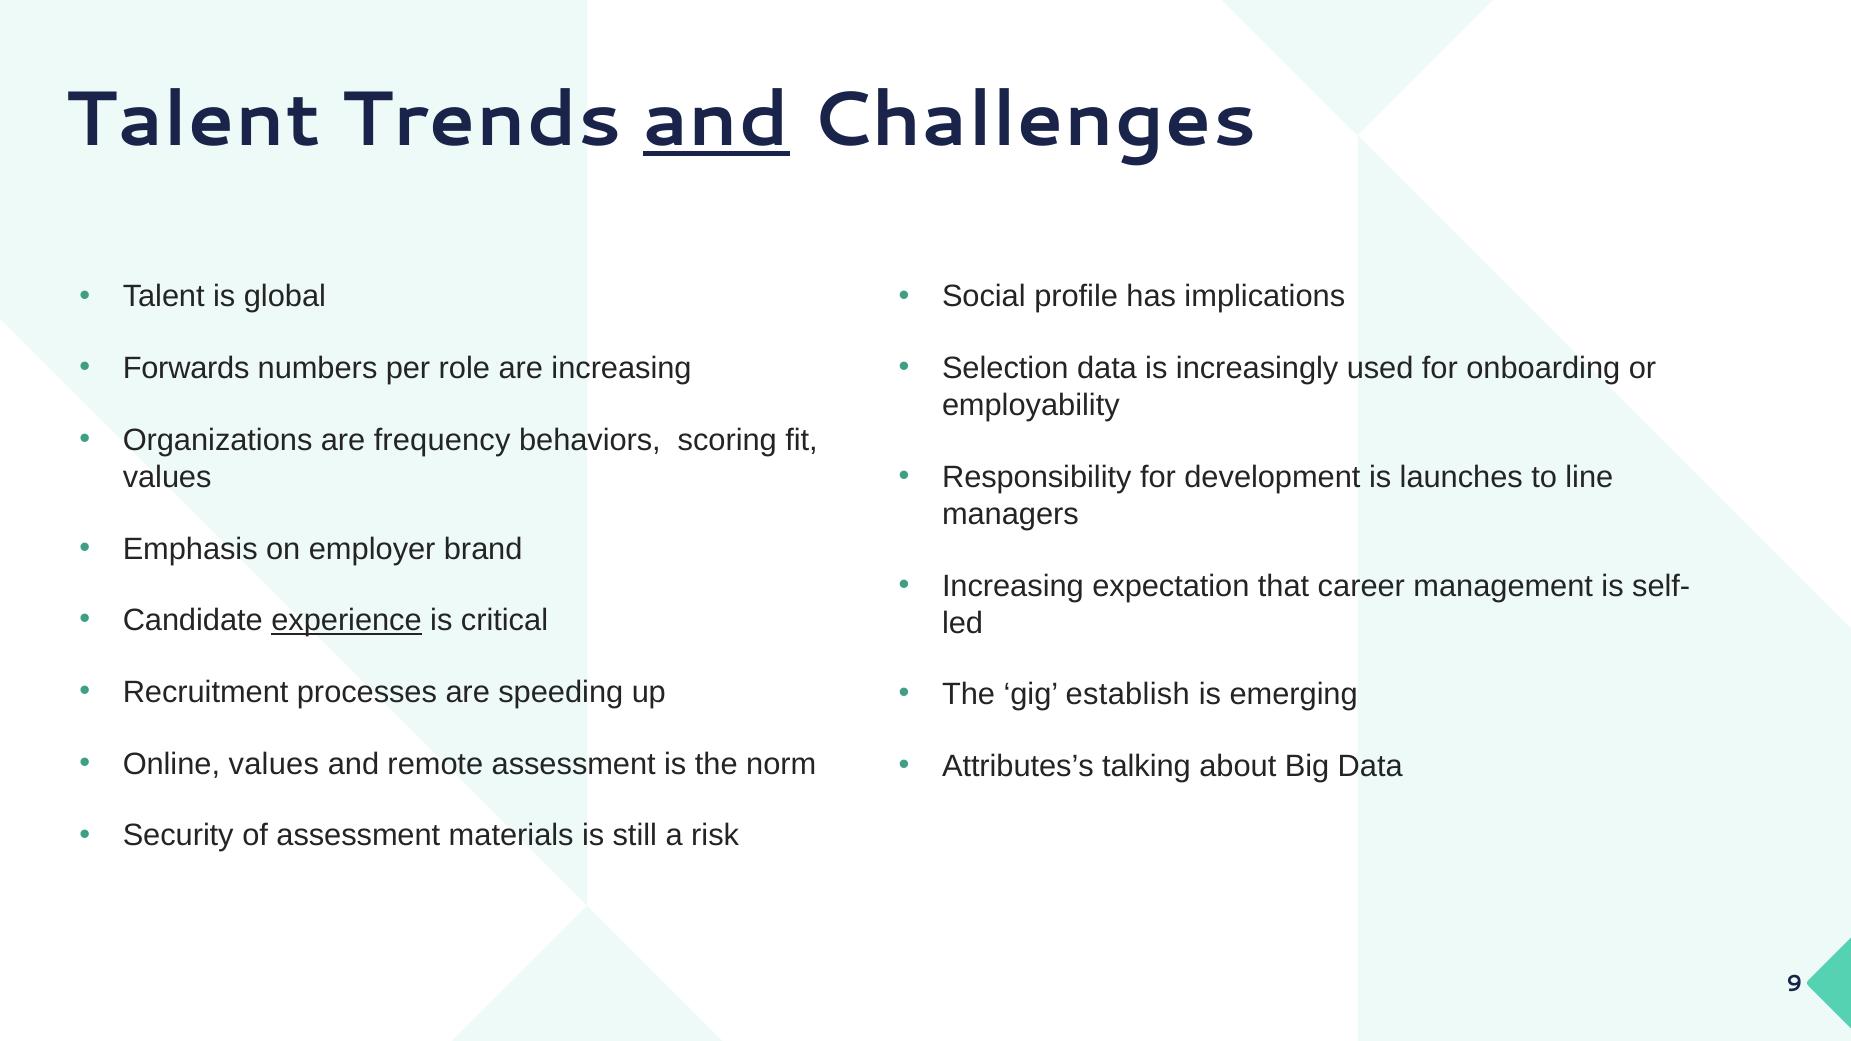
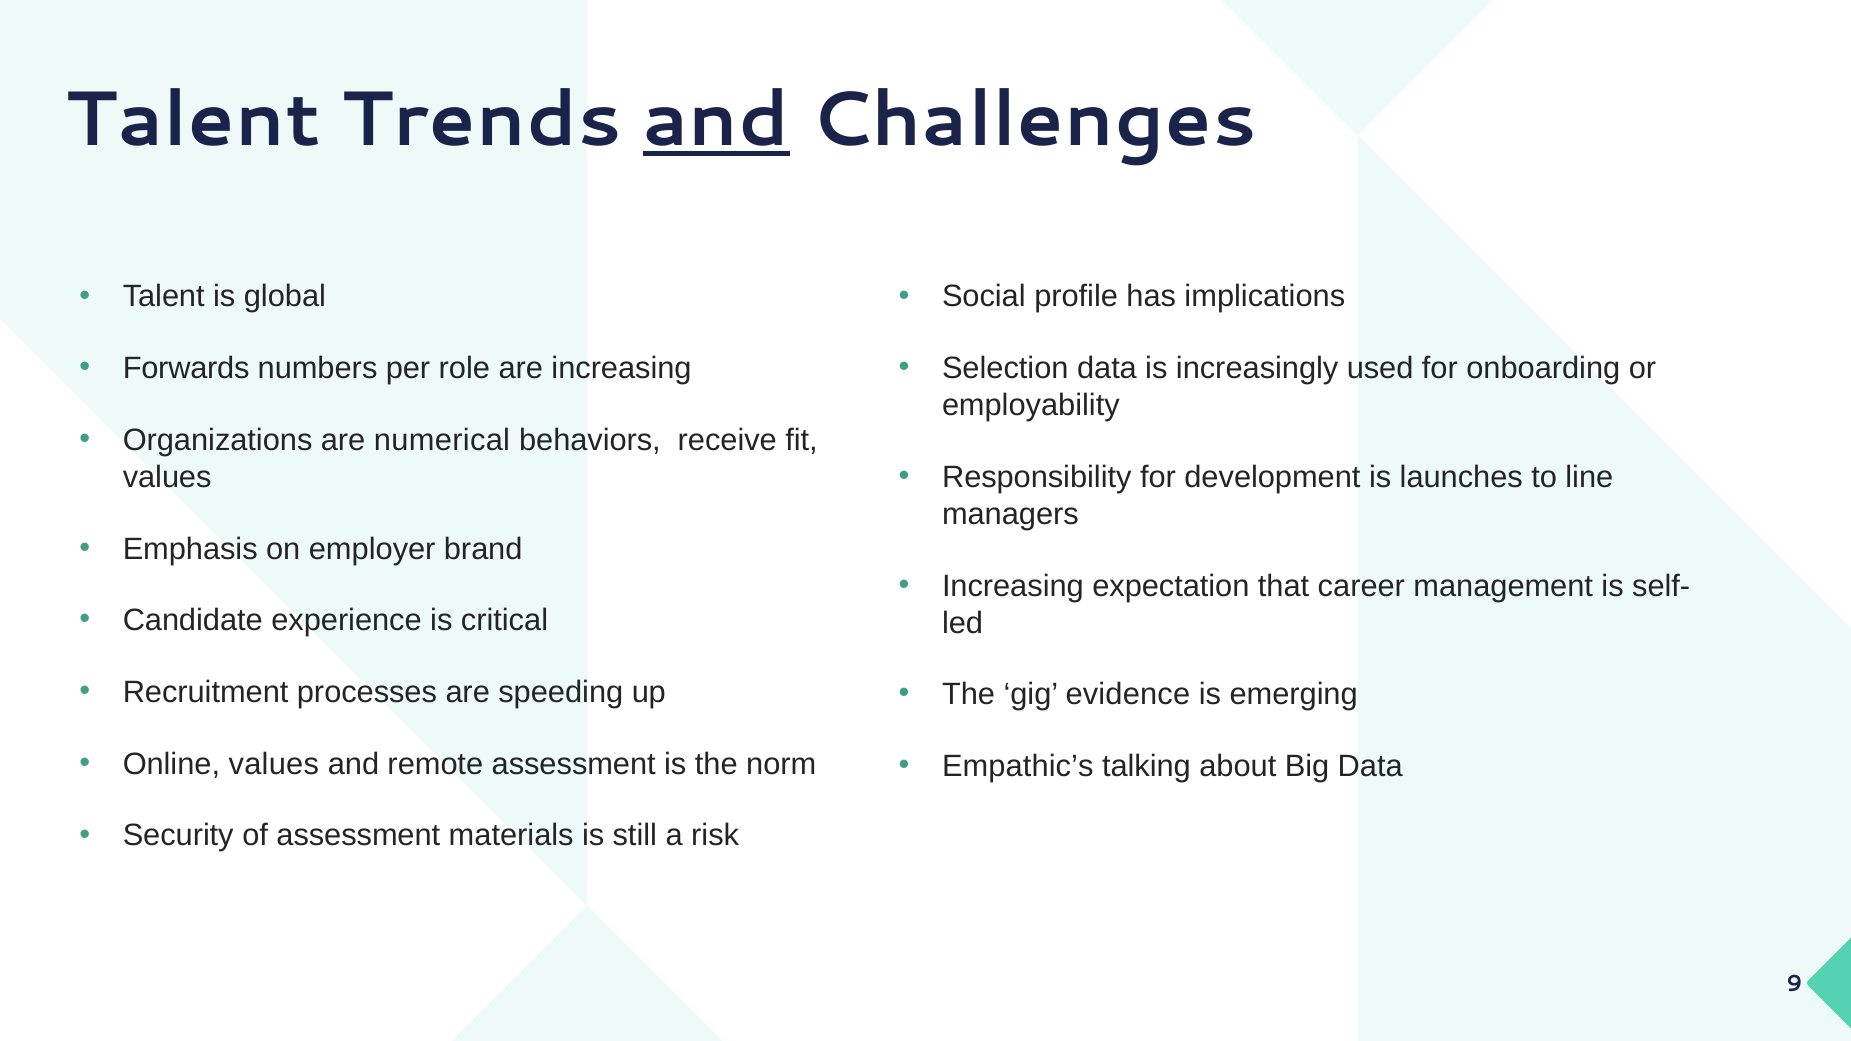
frequency: frequency -> numerical (442, 440)
scoring: scoring -> receive (727, 440)
experience underline: present -> none (347, 621)
establish: establish -> evidence (1128, 695)
Attributes’s: Attributes’s -> Empathic’s (1018, 766)
